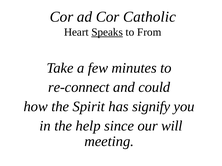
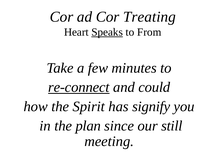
Catholic: Catholic -> Treating (149, 17)
re-connect underline: none -> present (79, 87)
help: help -> plan (88, 126)
will: will -> still (172, 126)
